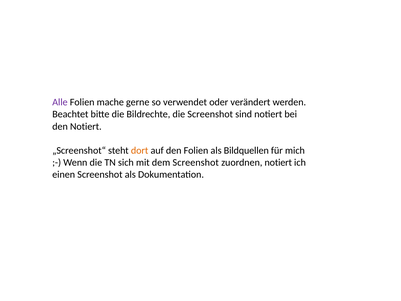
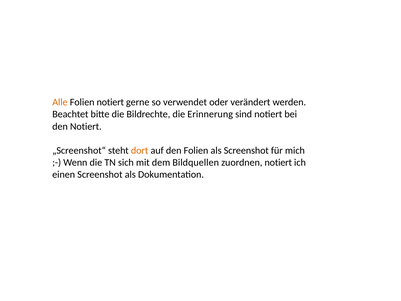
Alle colour: purple -> orange (60, 102)
Folien mache: mache -> notiert (110, 102)
die Screenshot: Screenshot -> Erinnerung (210, 114)
als Bildquellen: Bildquellen -> Screenshot (246, 150)
dem Screenshot: Screenshot -> Bildquellen (196, 162)
